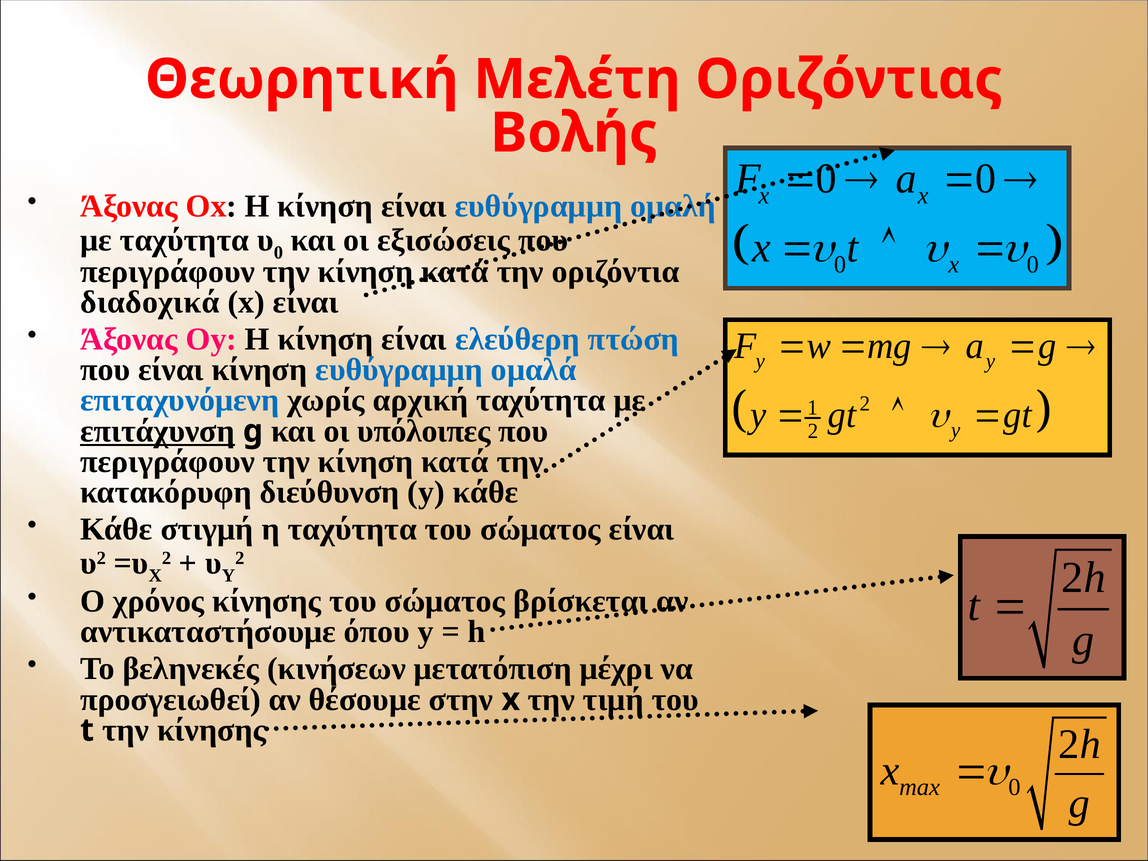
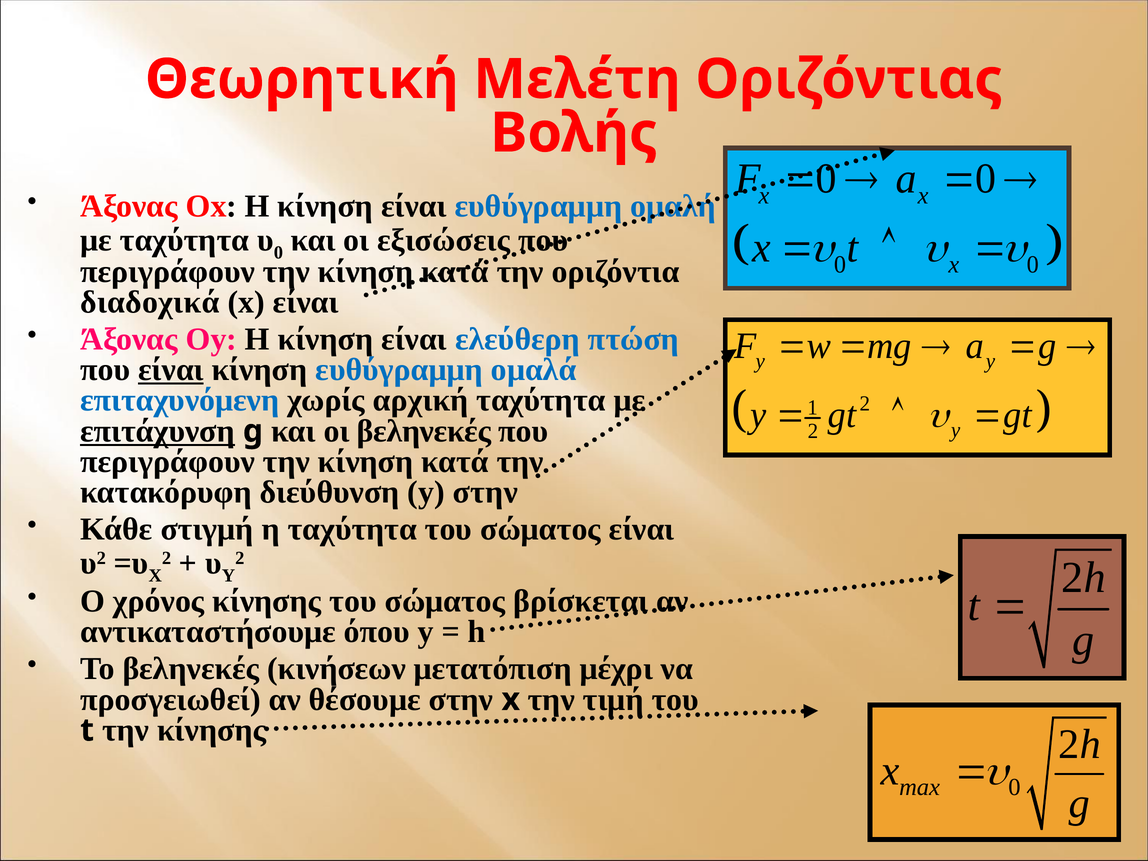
είναι underline: none -> present (171, 370)
οι υπόλοιπες: υπόλοιπες -> βεληνεκές (424, 431)
y κάθε: κάθε -> στην (485, 492)
